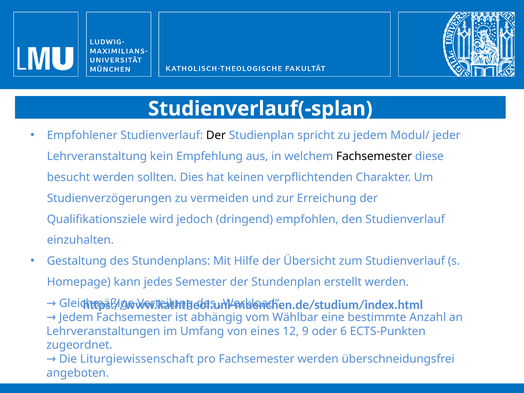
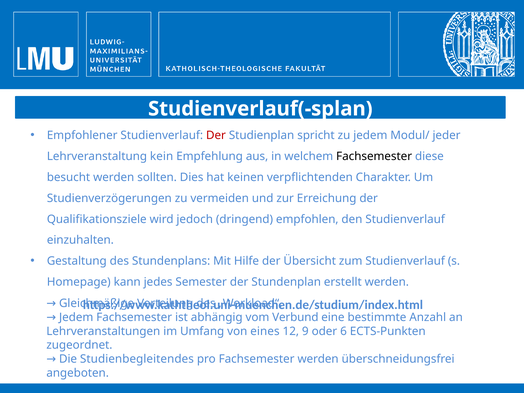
Der colour: black -> red (216, 135)
Wählbar: Wählbar -> Verbund (295, 317)
Liturgiewissenschaft: Liturgiewissenschaft -> Studienbegleitendes (137, 359)
